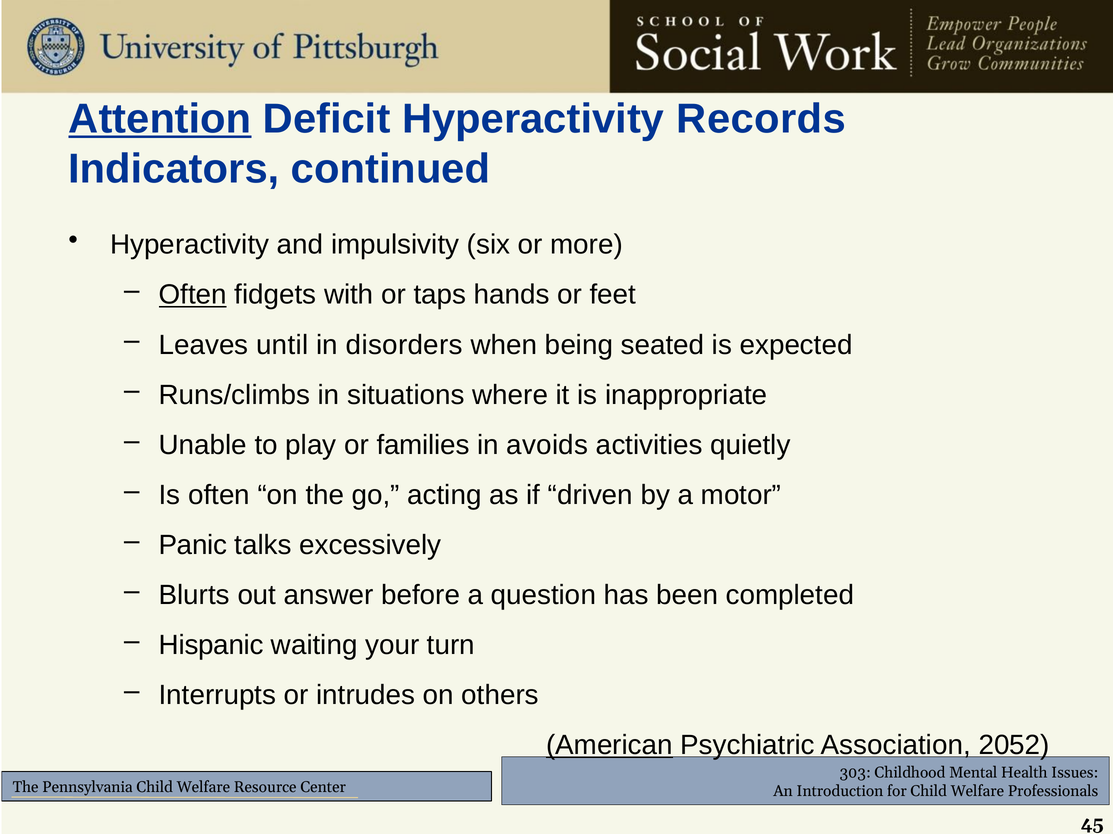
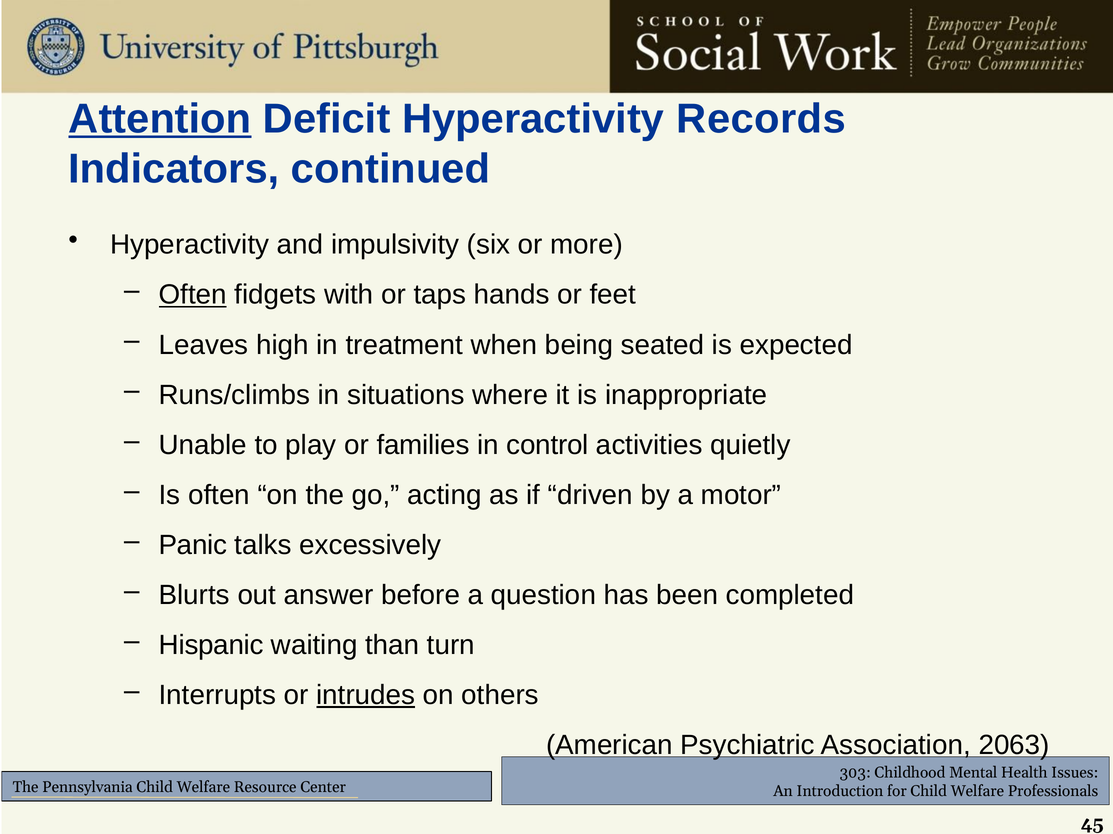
until: until -> high (282, 345)
disorders: disorders -> treatment (404, 345)
avoids: avoids -> control (548, 445)
your: your -> than (392, 646)
intrudes underline: none -> present (366, 696)
American underline: present -> none (609, 746)
2052: 2052 -> 2063 (1014, 746)
